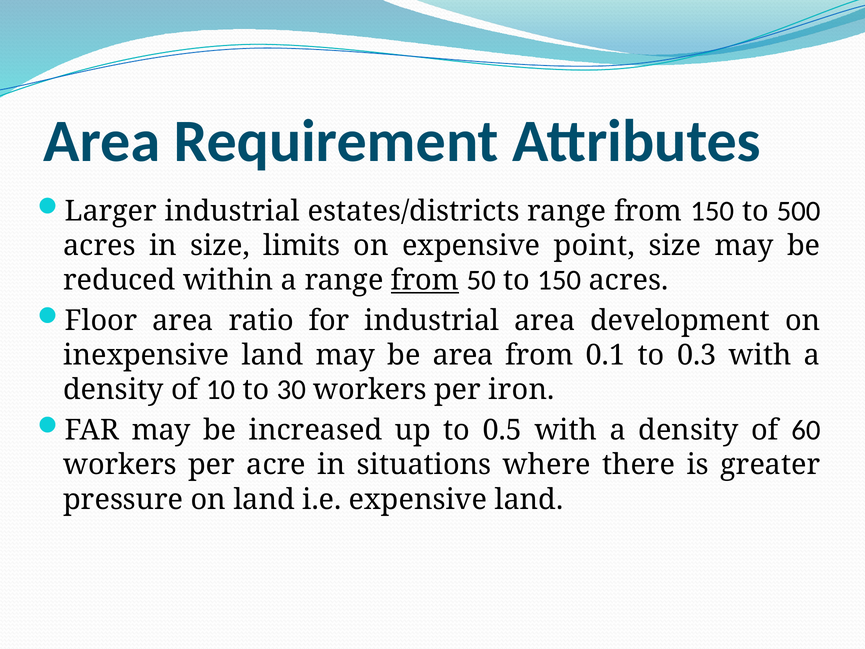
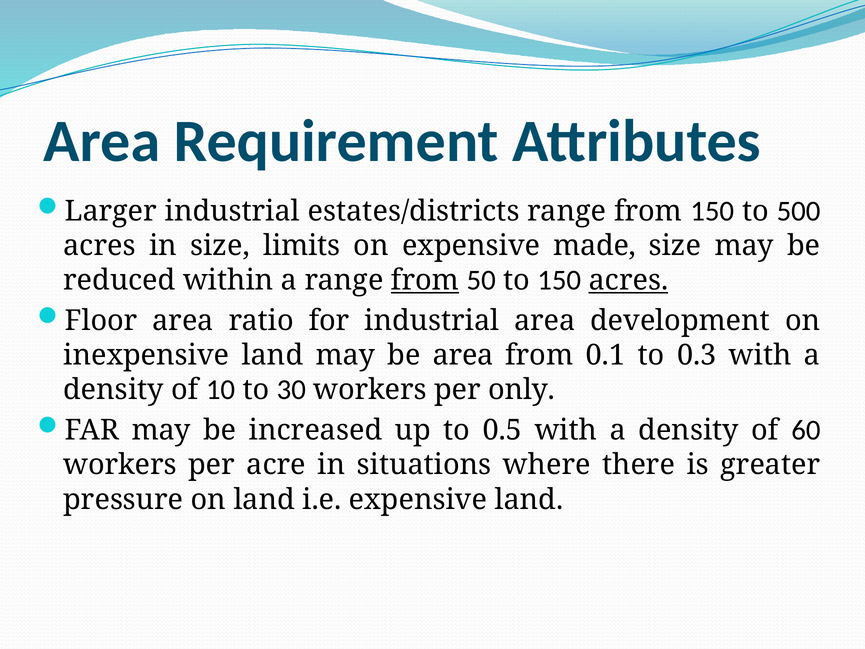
point: point -> made (595, 246)
acres underline: none -> present (628, 280)
iron: iron -> only (522, 390)
